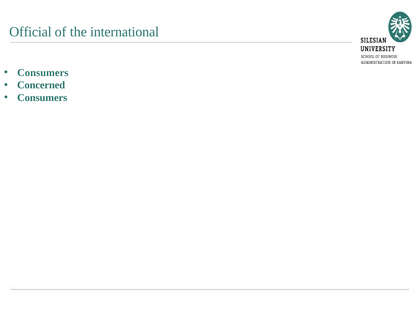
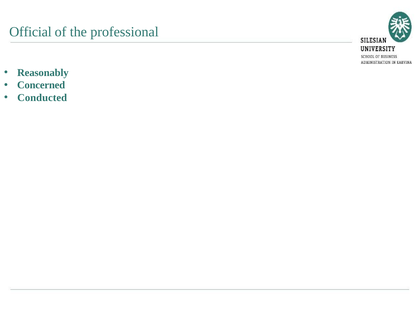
international: international -> professional (125, 32)
Consumers: Consumers -> Reasonably (43, 73)
Consumers: Consumers -> Conducted (42, 98)
